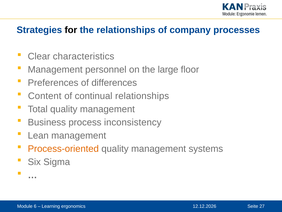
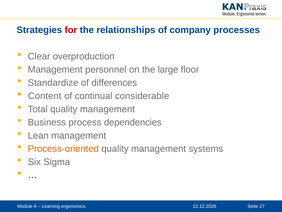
for colour: black -> red (71, 30)
characteristics: characteristics -> overproduction (84, 56)
Preferences: Preferences -> Standardize (53, 83)
continual relationships: relationships -> considerable (142, 96)
inconsistency: inconsistency -> dependencies (133, 122)
